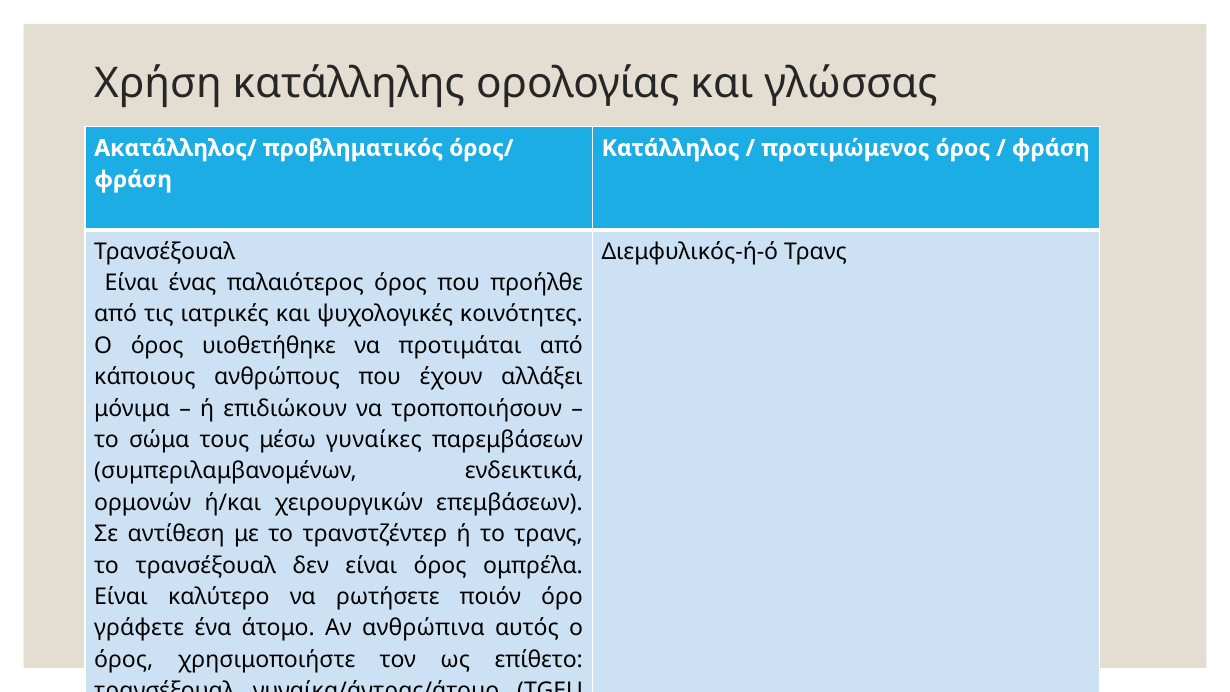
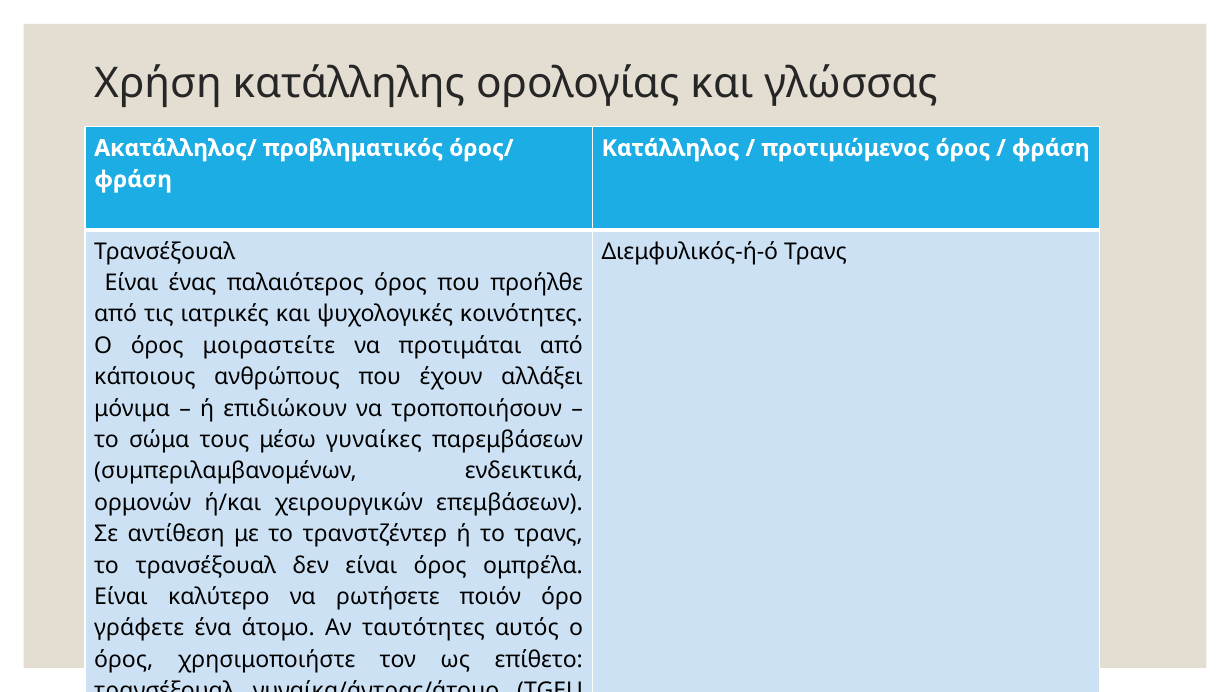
υιοθετήθηκε: υιοθετήθηκε -> μοιραστείτε (269, 346)
ανθρώπινα: ανθρώπινα -> ταυτότητες (423, 628)
